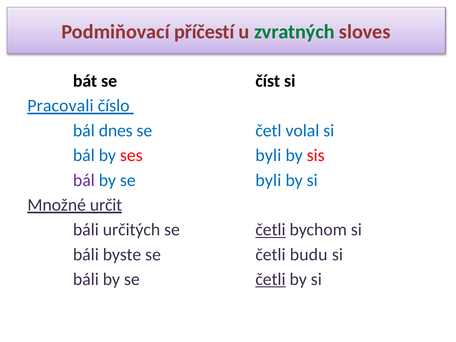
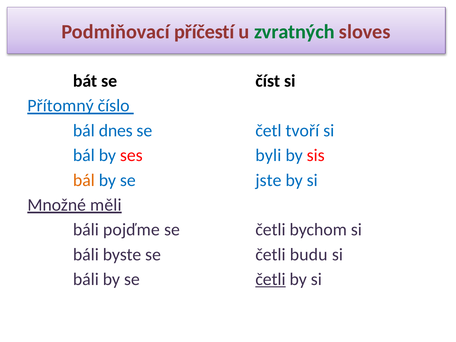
Pracovali: Pracovali -> Přítomný (61, 106)
volal: volal -> tvoří (302, 131)
bál colour: purple -> orange (84, 180)
se byli: byli -> jste (268, 180)
určit: určit -> měli (106, 205)
určitých: určitých -> pojďme (131, 230)
četli underline: present -> none (270, 230)
